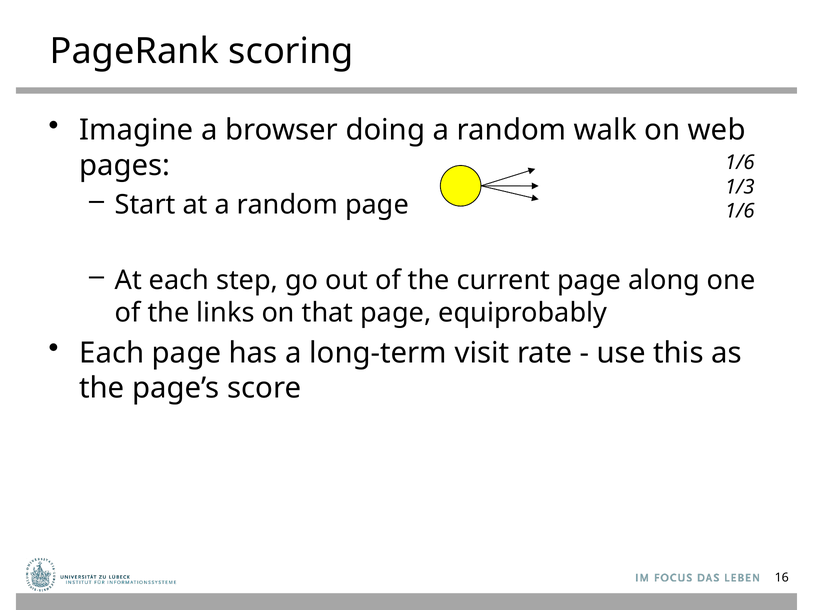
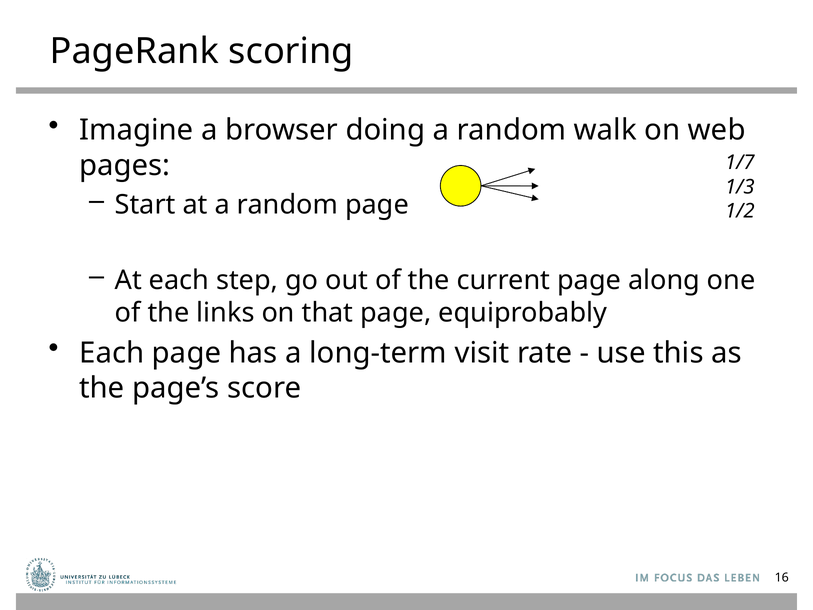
1/6: 1/6 -> 1/7 (740, 162)
1/6: 1/6 -> 1/2 (740, 211)
